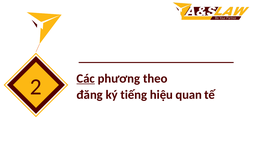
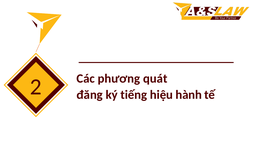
Các underline: present -> none (86, 79)
theo: theo -> quát (155, 79)
quan: quan -> hành (189, 95)
